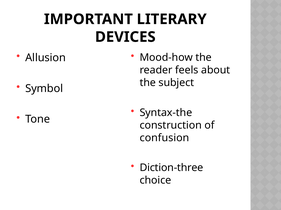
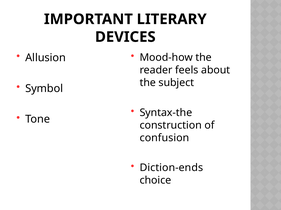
Diction-three: Diction-three -> Diction-ends (171, 168)
